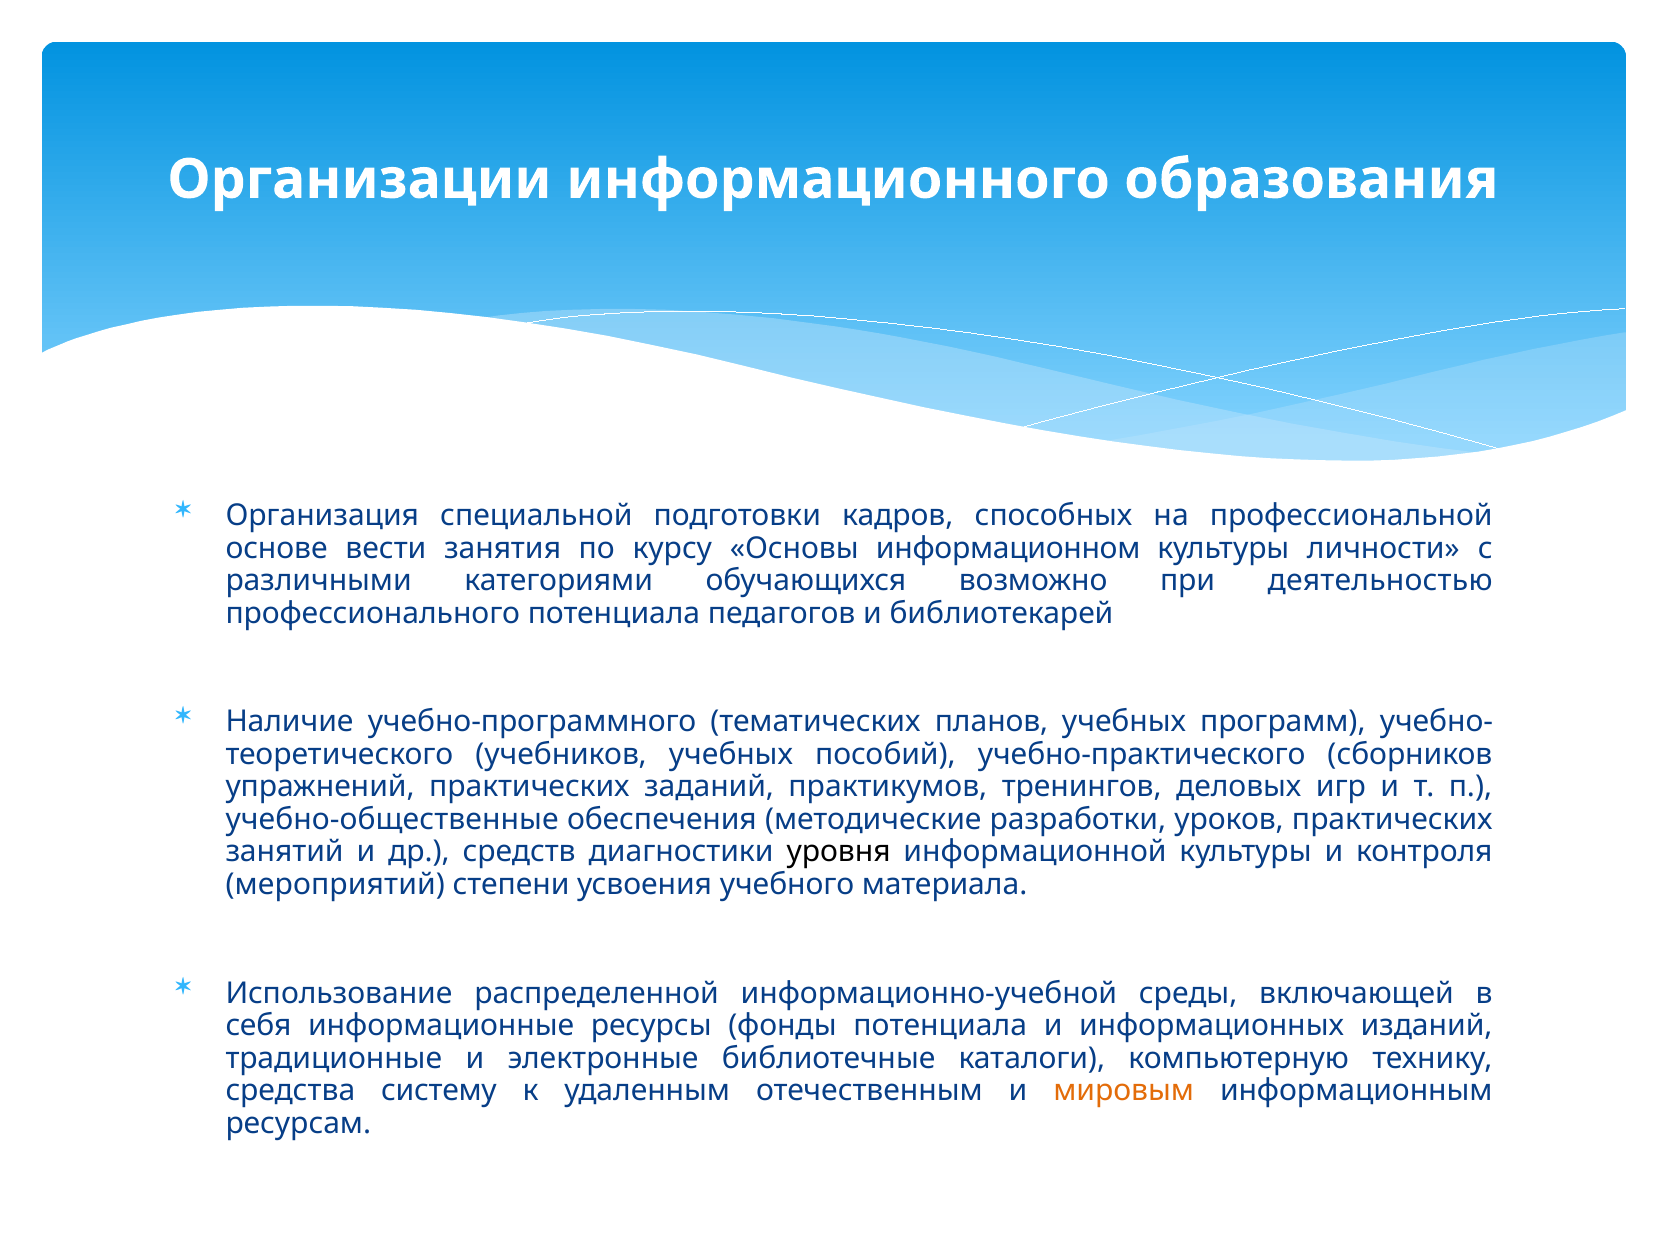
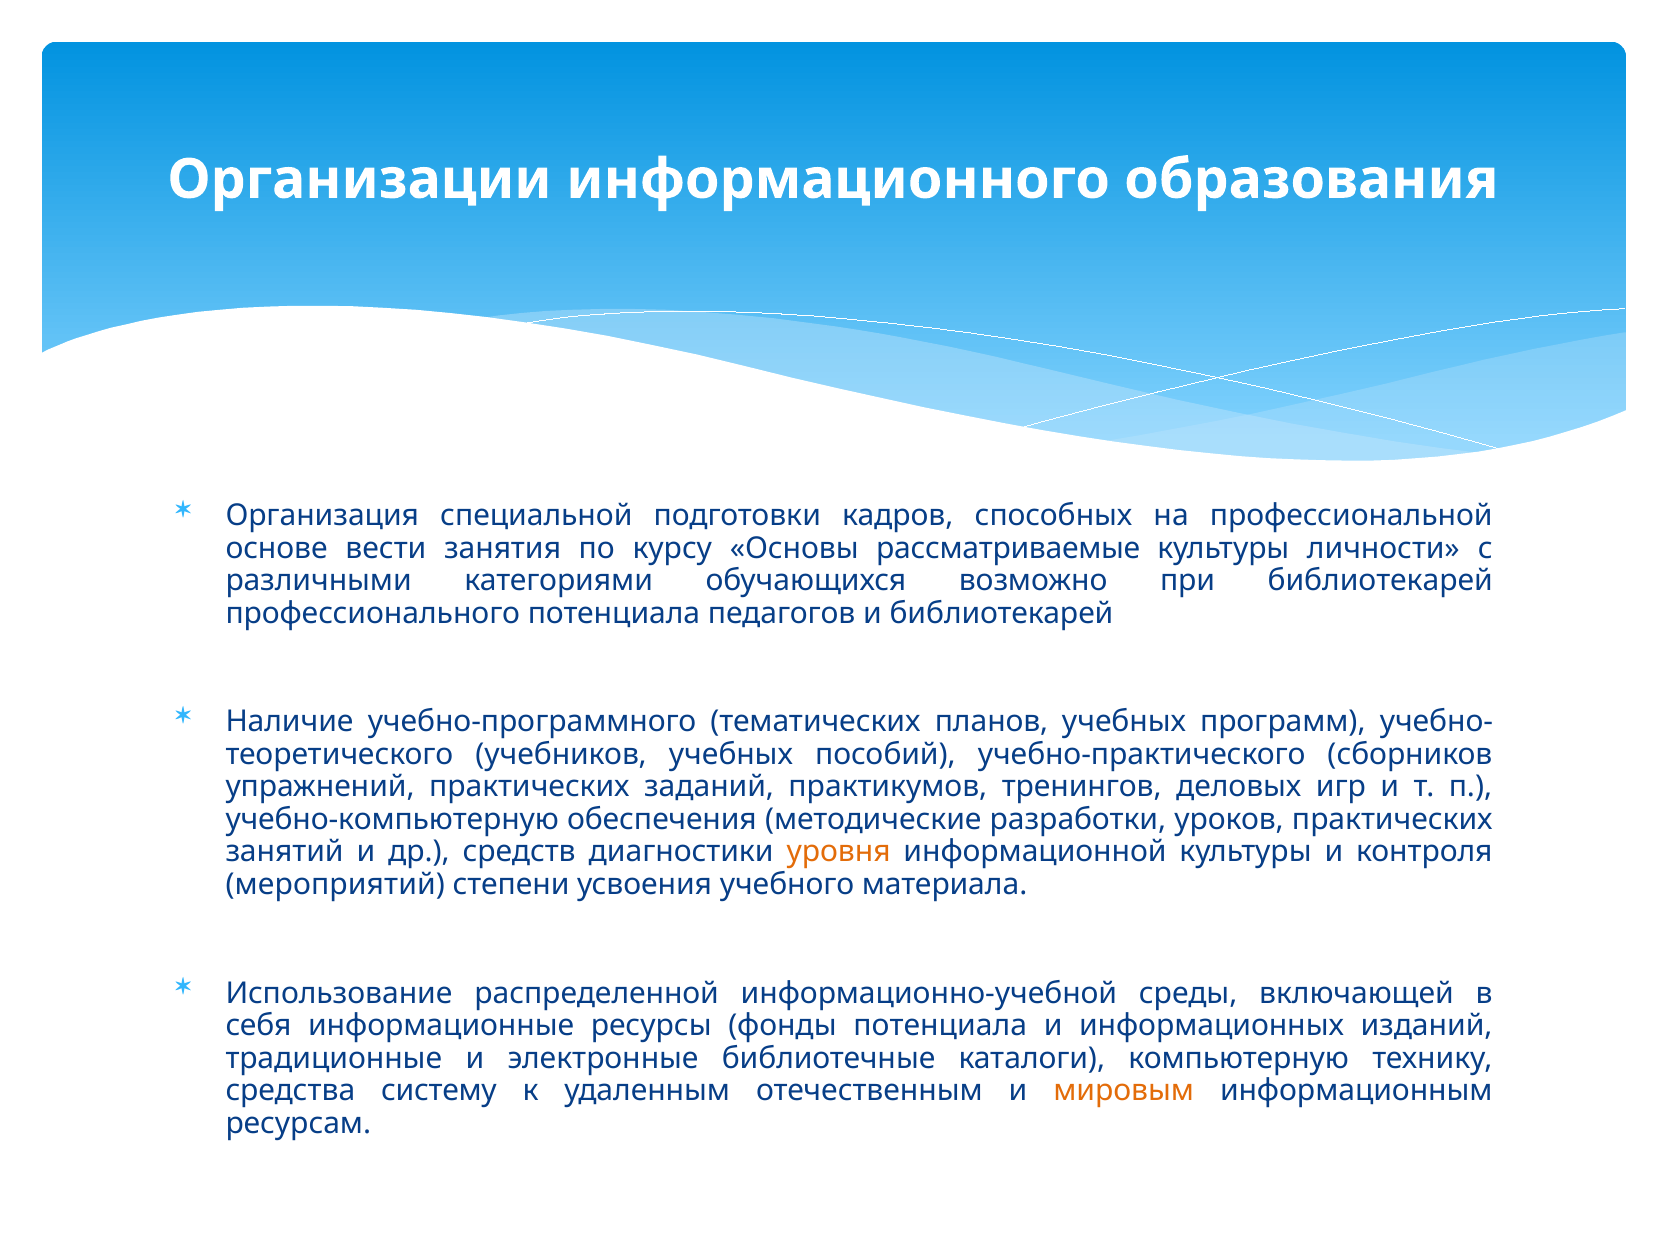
информационном: информационном -> рассматриваемые (1008, 549)
при деятельностью: деятельностью -> библиотекарей (1380, 581)
учебно-общественные: учебно-общественные -> учебно-компьютерную (392, 820)
уровня colour: black -> orange (839, 852)
